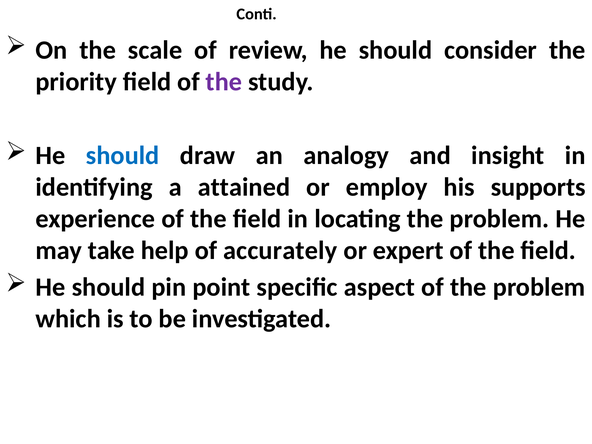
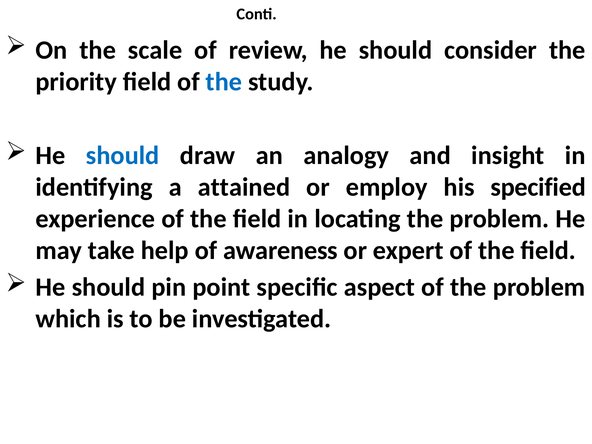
the colour: purple -> blue (224, 82)
supports: supports -> specified (538, 187)
accurately: accurately -> awareness (280, 250)
